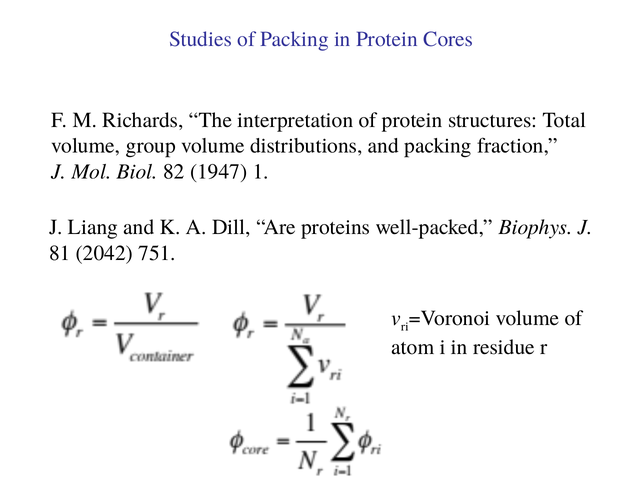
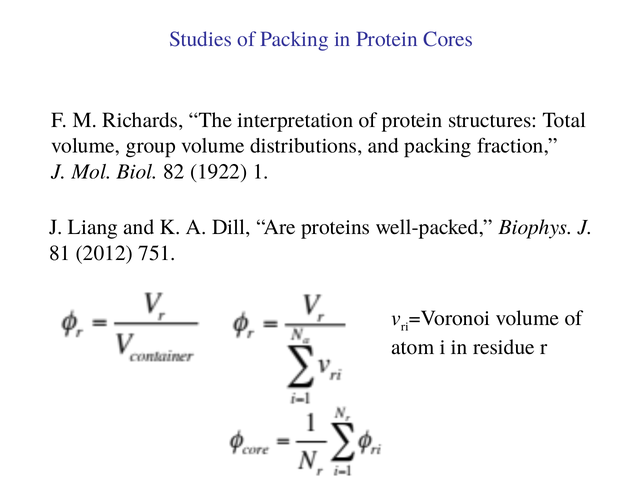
1947: 1947 -> 1922 (219, 171)
2042: 2042 -> 2012 (104, 253)
